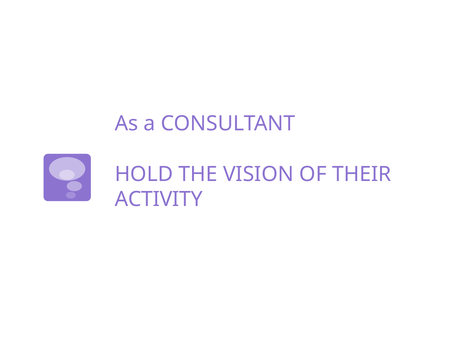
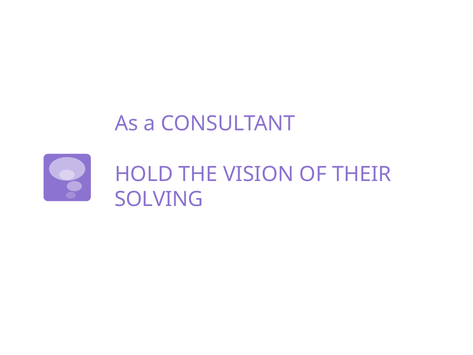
ACTIVITY: ACTIVITY -> SOLVING (159, 199)
